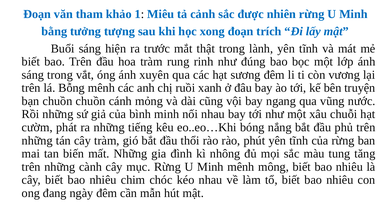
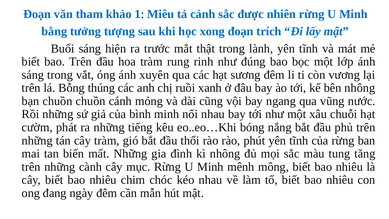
Bỗng mênh: mênh -> thúng (101, 88)
bên truyện: truyện -> nhông (360, 88)
